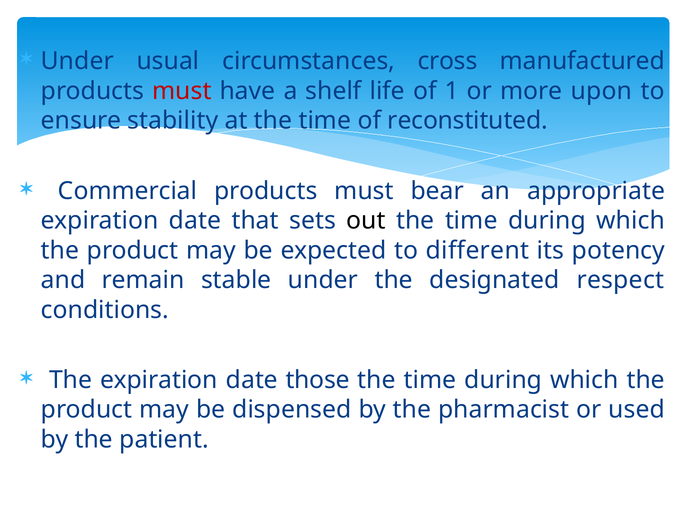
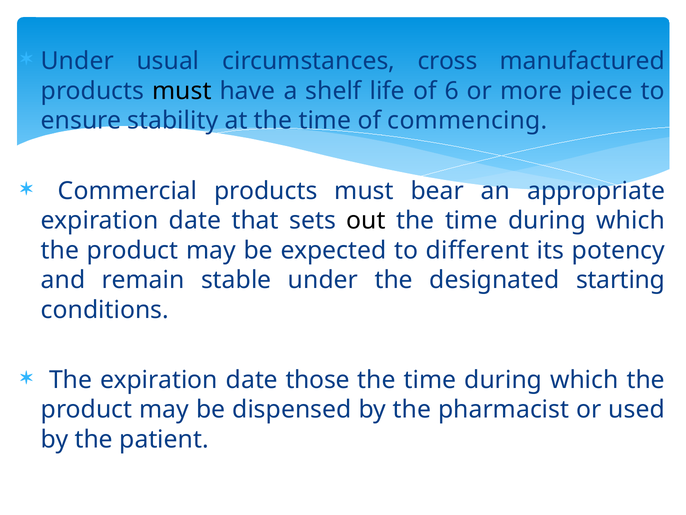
must colour: red -> black (182, 91)
1: 1 -> 6 (452, 91)
upon: upon -> piece (601, 91)
reconstituted: reconstituted -> commencing (467, 121)
respect: respect -> starting (621, 280)
